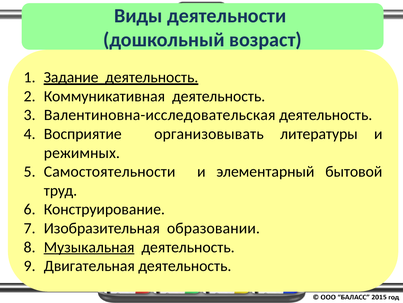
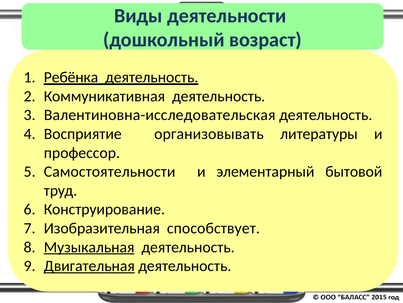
Задание: Задание -> Ребёнка (71, 77)
режимных: режимных -> профессор (82, 152)
образовании: образовании -> способствует (213, 228)
Двигательная underline: none -> present (89, 265)
